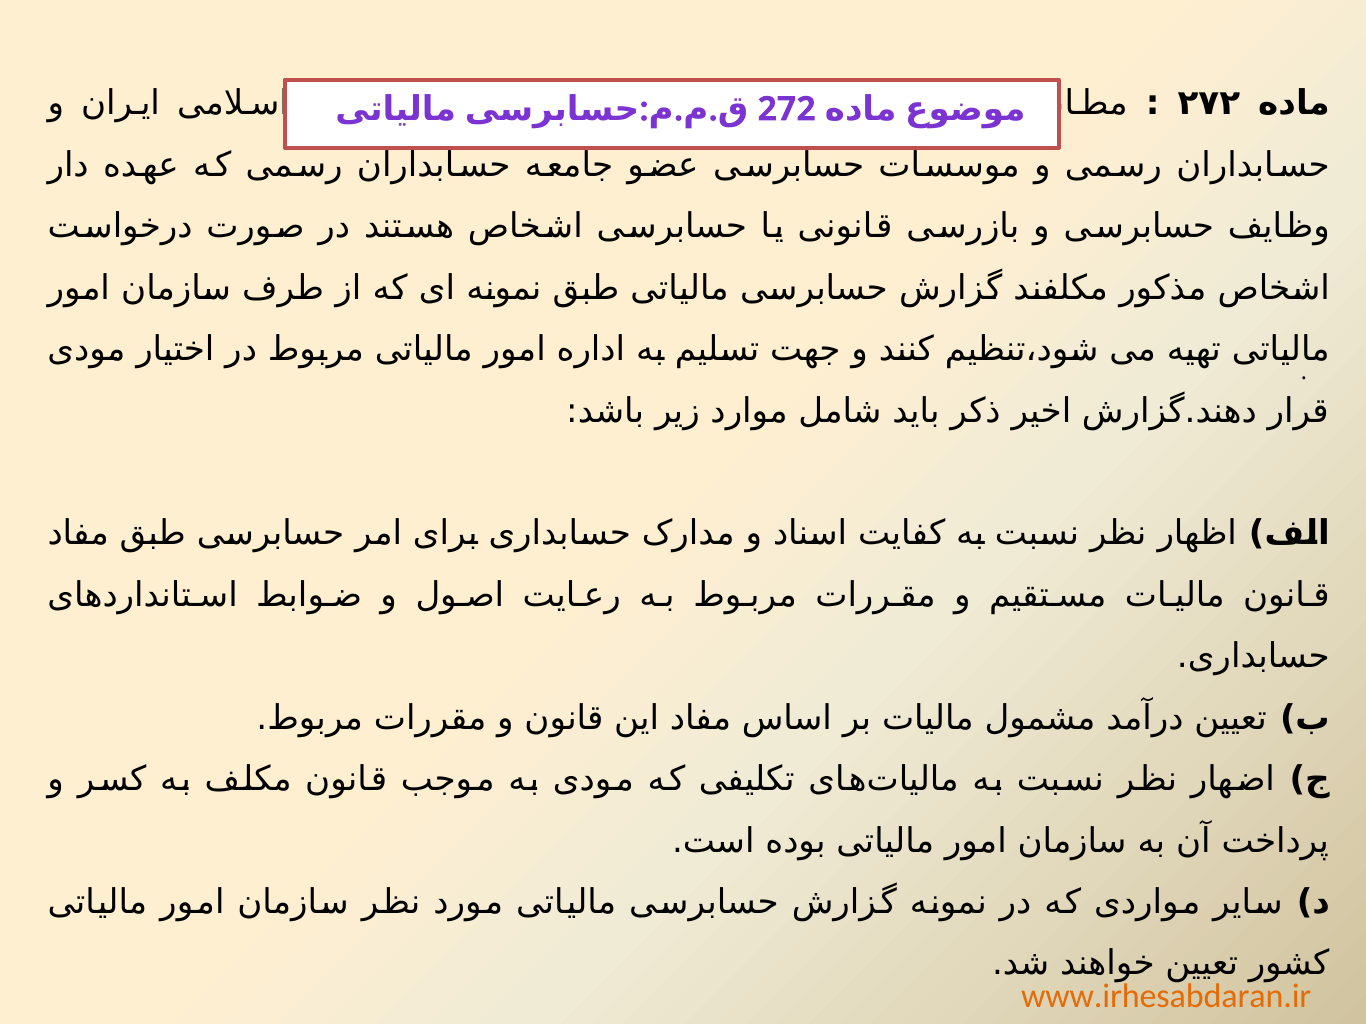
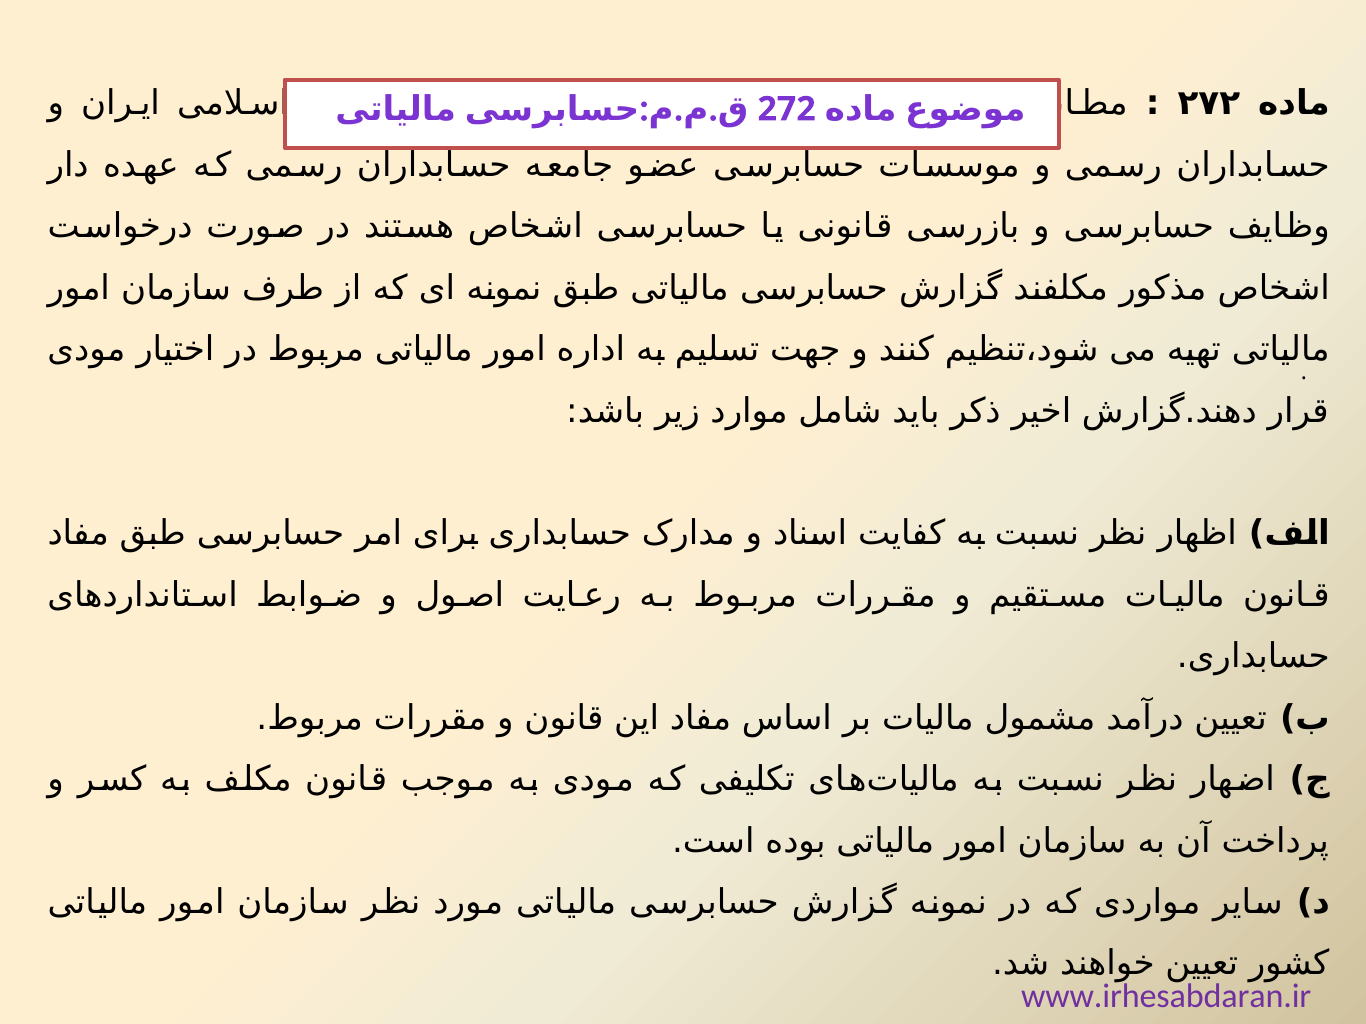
www.irhesabdaran.ir colour: orange -> purple (1166, 997)
